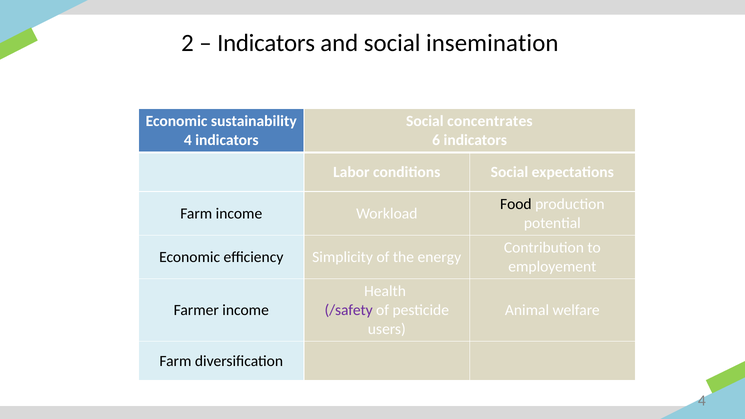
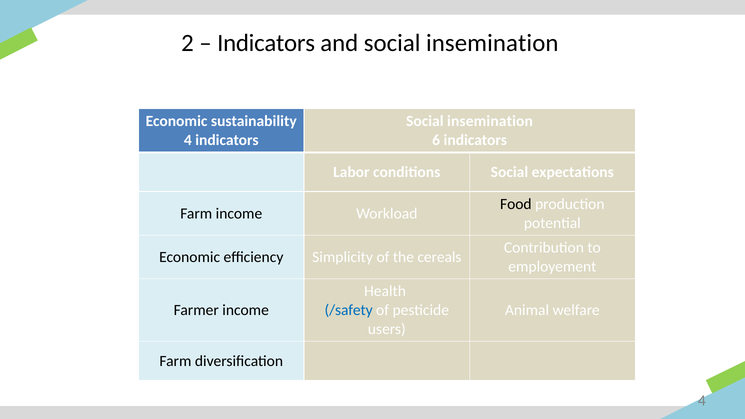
concentrates: concentrates -> insemination (490, 121)
energy: energy -> cereals (439, 257)
/safety colour: purple -> blue (349, 310)
